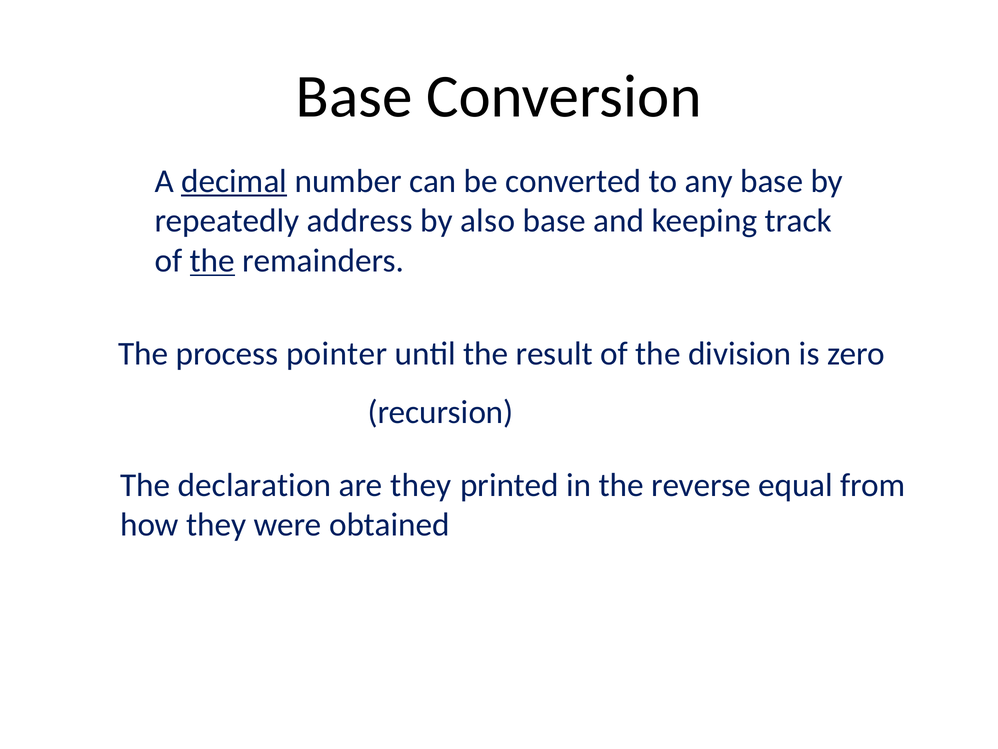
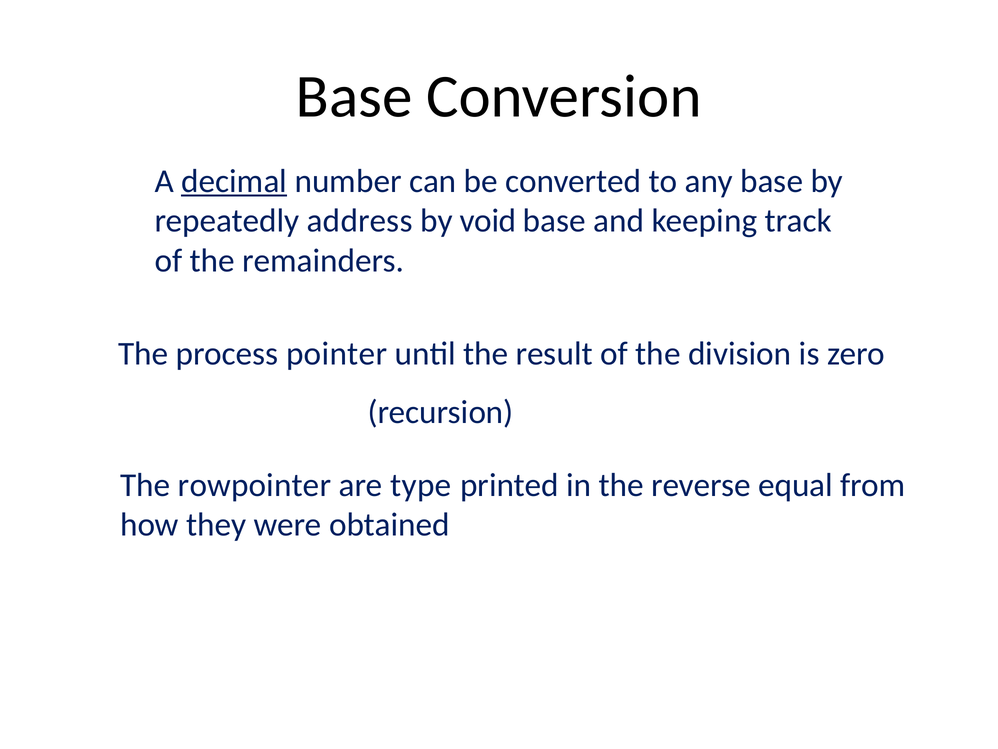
also: also -> void (488, 221)
the underline: present -> none (212, 261)
declaration: declaration -> rowpointer (255, 485)
are they: they -> type (421, 485)
